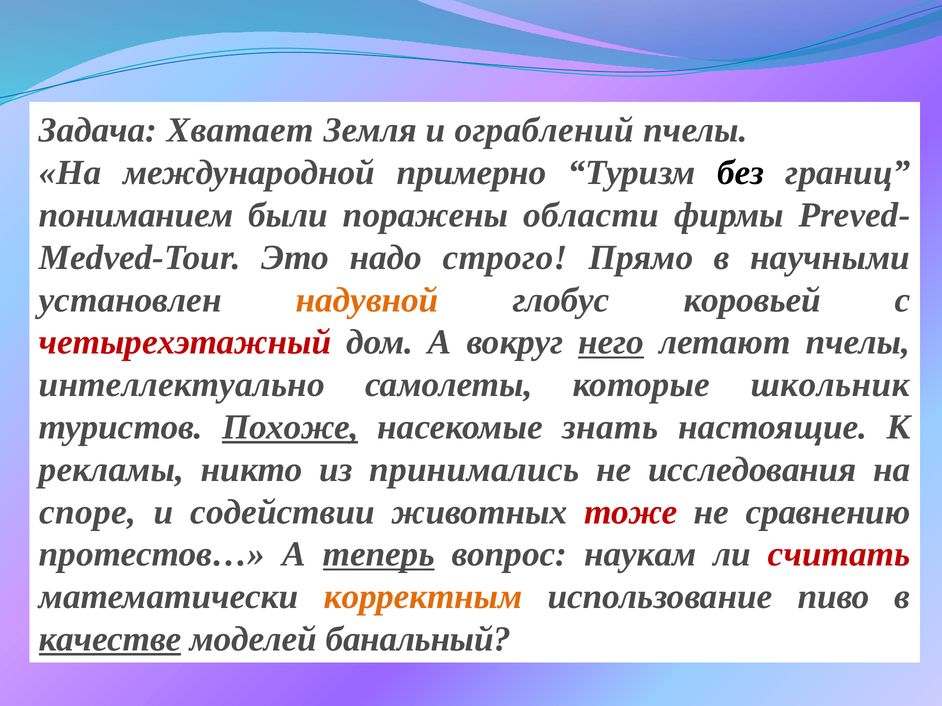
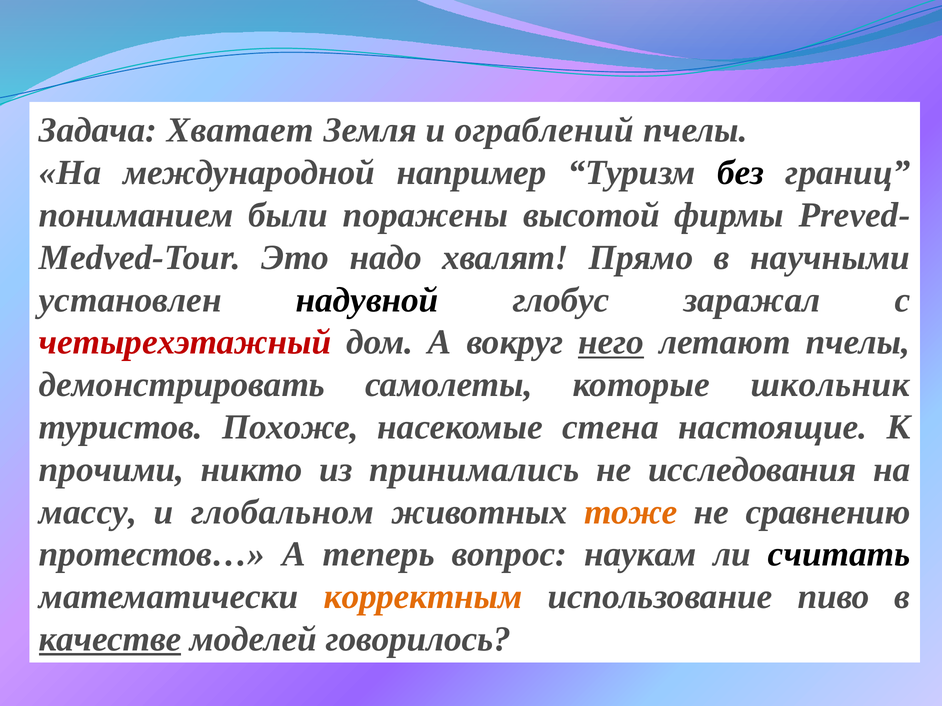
примерно: примерно -> например (472, 173)
области: области -> высотой (592, 215)
строго: строго -> хвалят (505, 258)
надувной colour: orange -> black (367, 300)
коровьей: коровьей -> заражал (752, 300)
интеллектуально: интеллектуально -> демонстрировать (182, 385)
Похоже underline: present -> none (290, 427)
знать: знать -> стена (610, 427)
рекламы: рекламы -> прочими (112, 470)
споре: споре -> массу (88, 512)
содействии: содействии -> глобальном (283, 512)
тоже colour: red -> orange (631, 512)
теперь underline: present -> none (379, 555)
считать colour: red -> black (839, 555)
банальный: банальный -> говорилось (418, 640)
